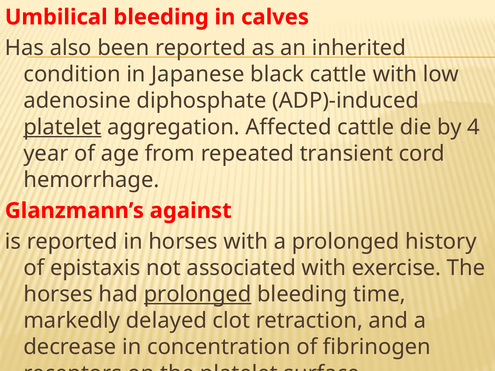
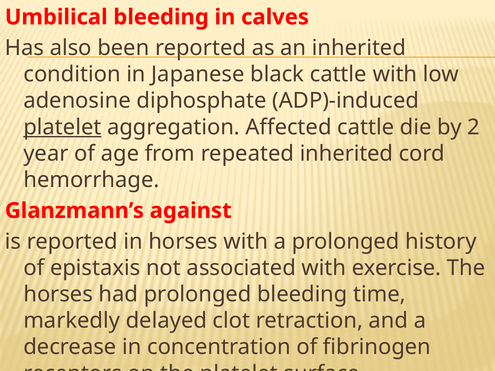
4: 4 -> 2 (474, 127)
repeated transient: transient -> inherited (346, 154)
prolonged underline: present -> none (198, 294)
